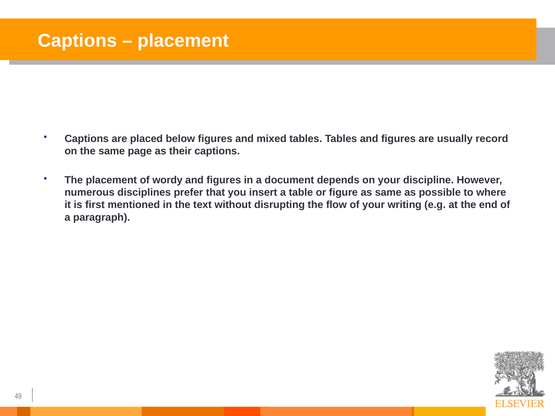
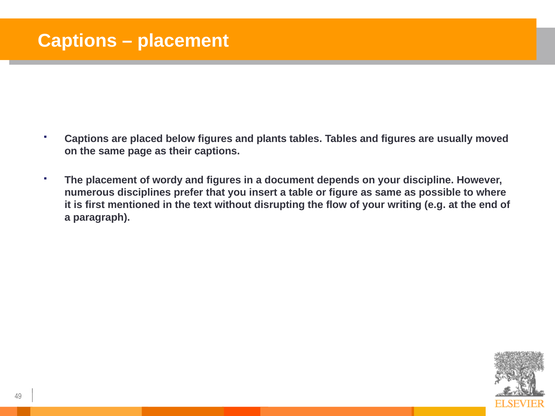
mixed: mixed -> plants (272, 139)
record: record -> moved (492, 139)
